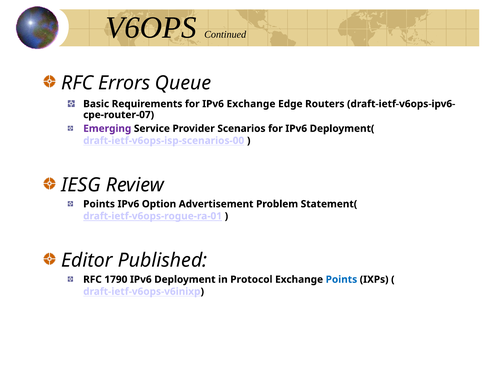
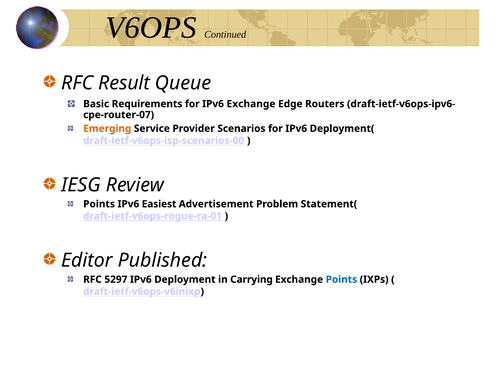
Errors: Errors -> Result (124, 83)
Emerging colour: purple -> orange (107, 128)
Option: Option -> Easiest (159, 204)
1790: 1790 -> 5297 (116, 279)
Protocol: Protocol -> Carrying (251, 279)
